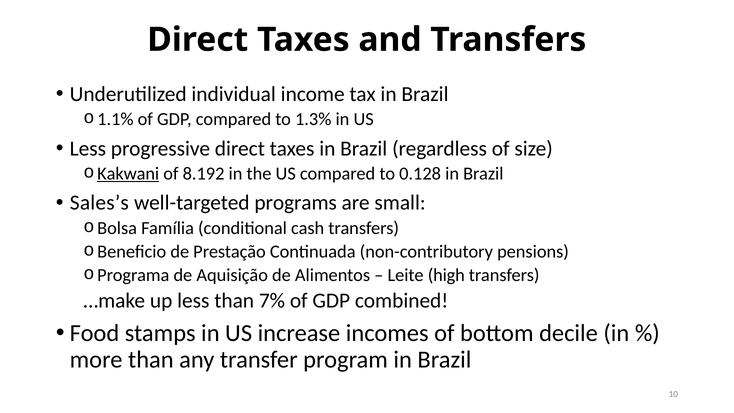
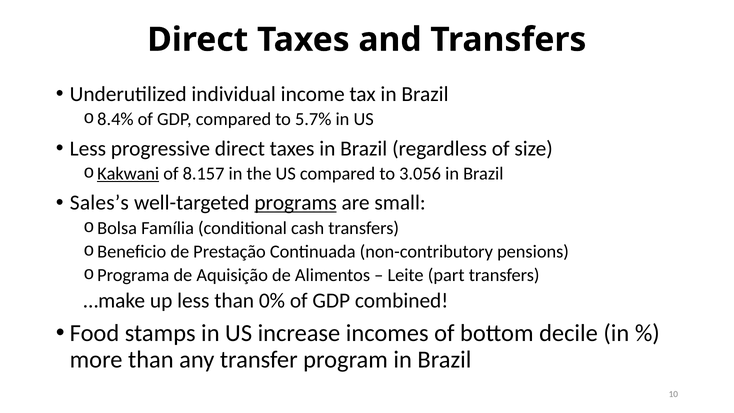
1.1%: 1.1% -> 8.4% (115, 119)
1.3%: 1.3% -> 5.7% (313, 119)
8.192: 8.192 -> 8.157 (204, 174)
0.128: 0.128 -> 3.056 (420, 174)
programs underline: none -> present (296, 203)
high: high -> part (446, 275)
7%: 7% -> 0% (272, 301)
